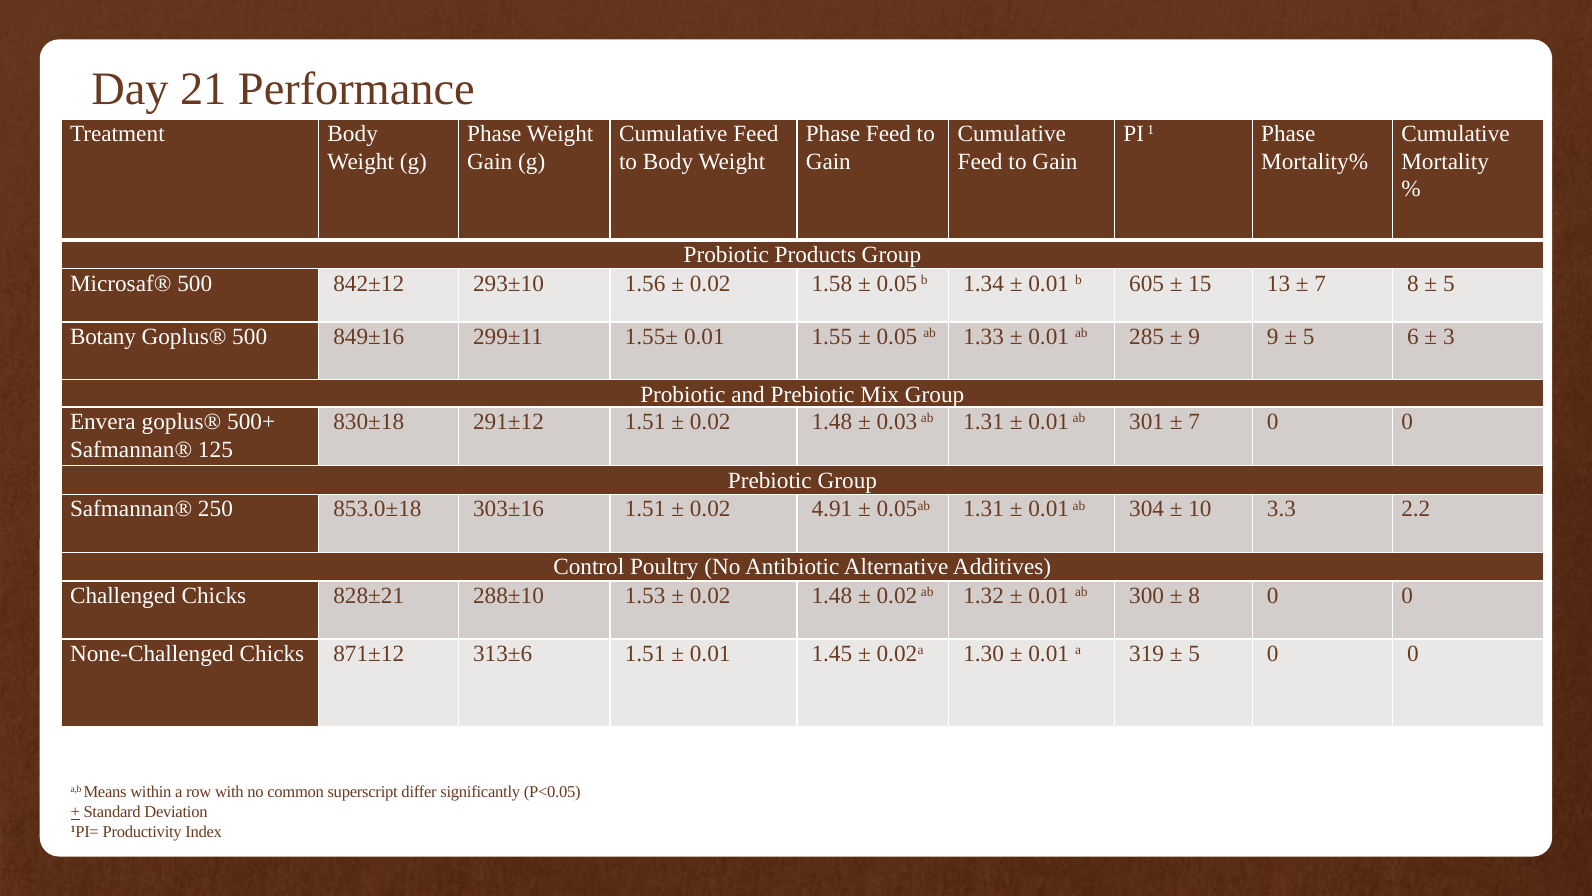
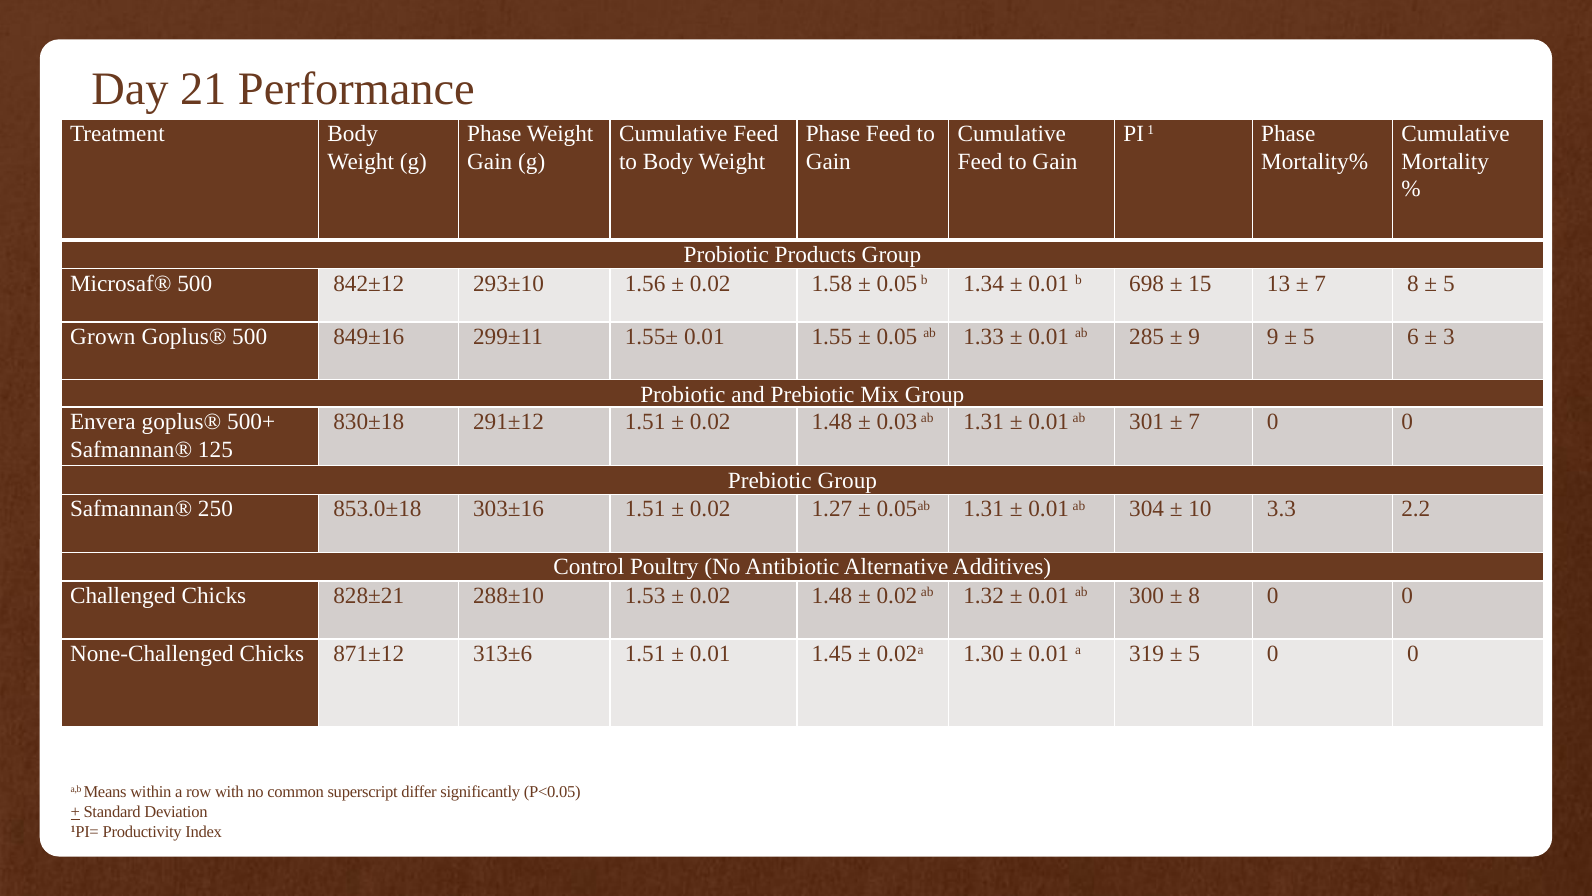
605: 605 -> 698 (1147, 283)
Botany: Botany -> Grown (103, 337)
4.91: 4.91 -> 1.27 (832, 509)
